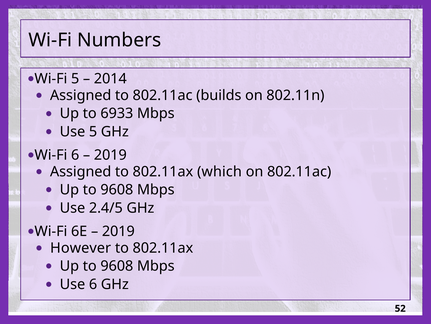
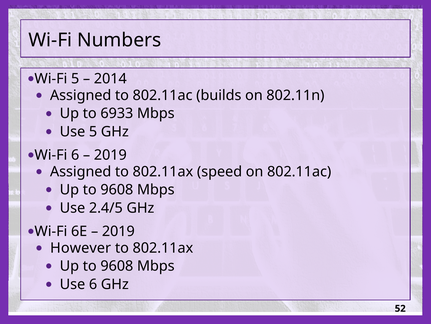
which: which -> speed (220, 171)
